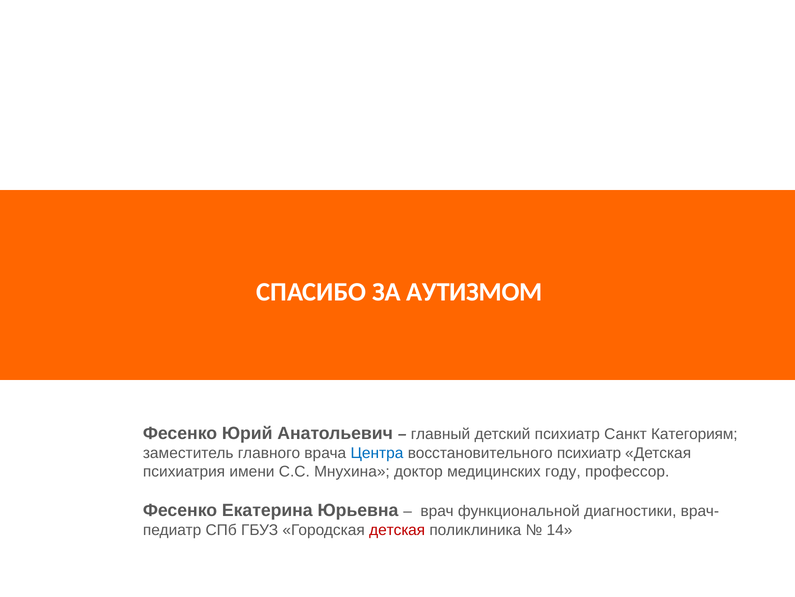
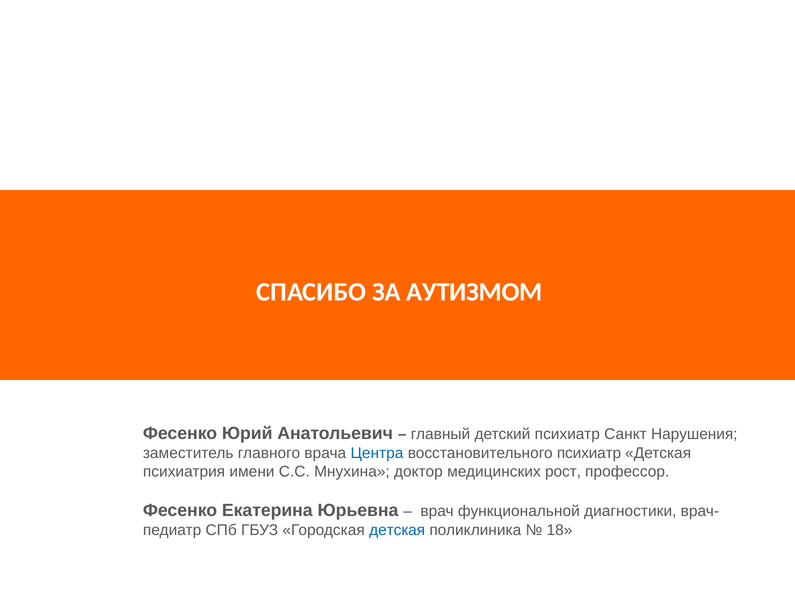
Категориям: Категориям -> Нарушения (694, 433)
году: году -> рост (563, 471)
детская colour: red -> blue (397, 529)
14: 14 -> 18 (559, 529)
